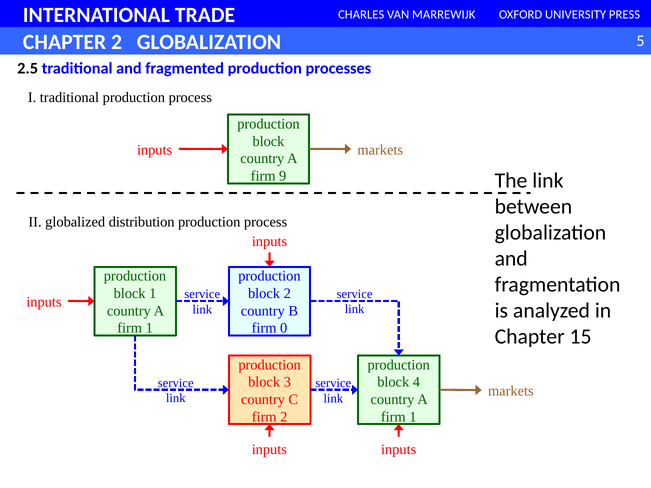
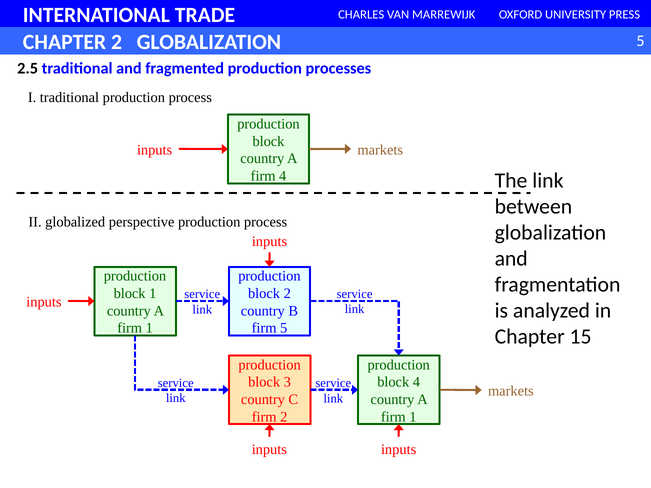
firm 9: 9 -> 4 (283, 176)
distribution: distribution -> perspective (142, 222)
firm 0: 0 -> 5 (284, 328)
